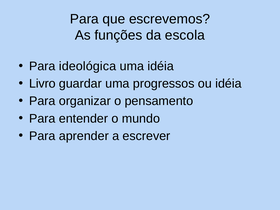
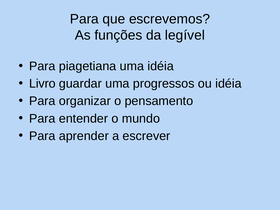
escola: escola -> legível (185, 35)
ideológica: ideológica -> piagetiana (88, 66)
